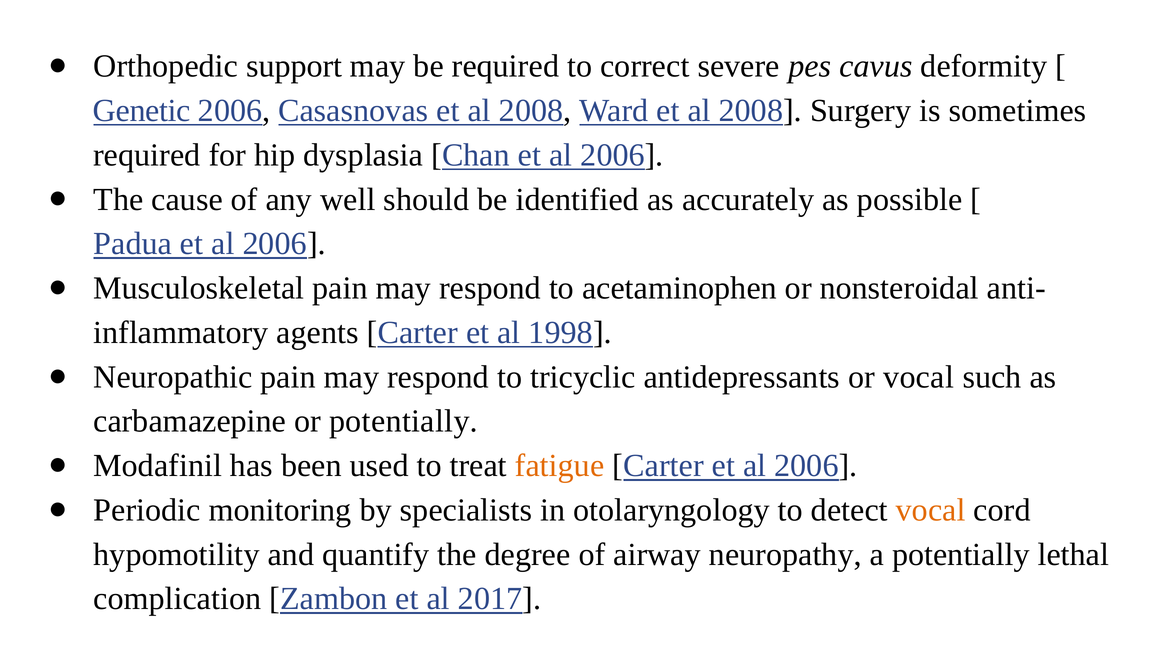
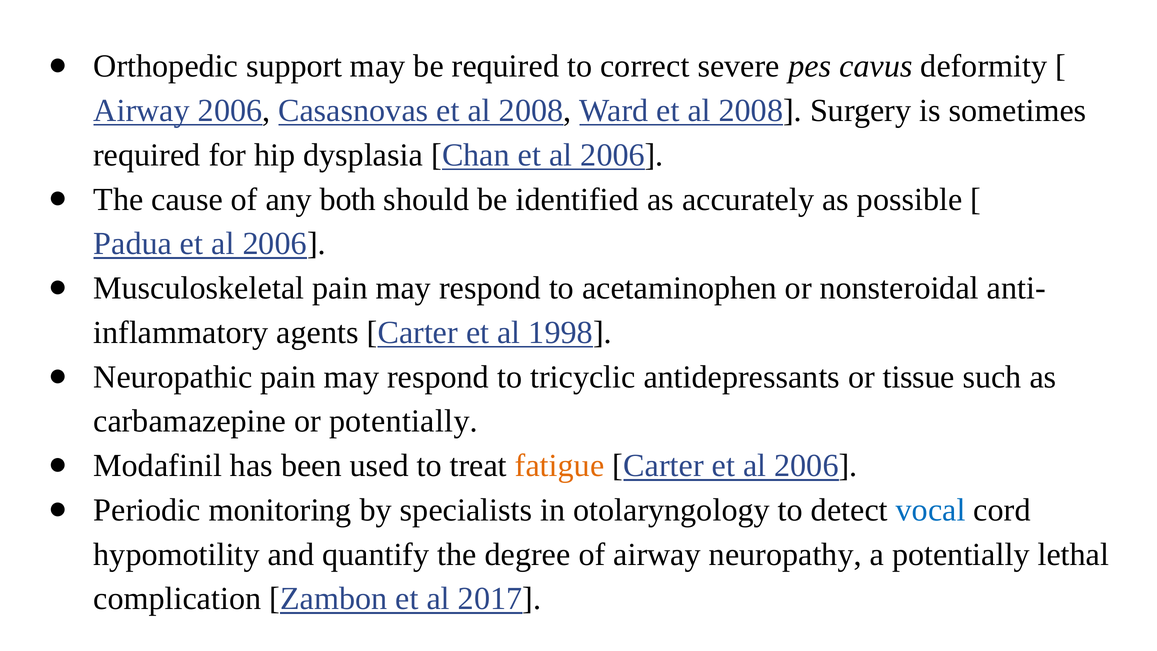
Genetic: Genetic -> Airway (142, 111)
well: well -> both (348, 199)
or vocal: vocal -> tissue (919, 377)
vocal colour: orange -> blue (931, 510)
